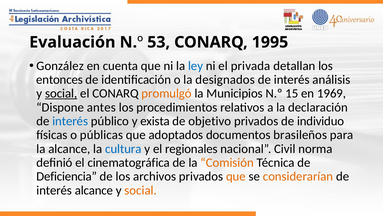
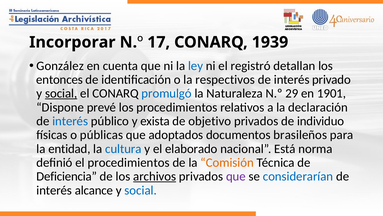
Evaluación: Evaluación -> Incorporar (72, 42)
53: 53 -> 17 (159, 42)
1995: 1995 -> 1939 (270, 42)
privada: privada -> registró (251, 66)
designados: designados -> respectivos (225, 79)
análisis: análisis -> privado (331, 79)
promulgó colour: orange -> blue (167, 93)
Municipios: Municipios -> Naturaleza (235, 93)
15: 15 -> 29 (292, 93)
1969: 1969 -> 1901 (332, 93)
antes: antes -> prevé (101, 107)
la alcance: alcance -> entidad (69, 148)
regionales: regionales -> elaborado (191, 148)
Civil: Civil -> Está (285, 148)
el cinematográfica: cinematográfica -> procedimientos (129, 162)
archivos underline: none -> present (155, 176)
que colour: orange -> purple (236, 176)
considerarían colour: orange -> blue (298, 176)
social colour: orange -> blue (141, 190)
